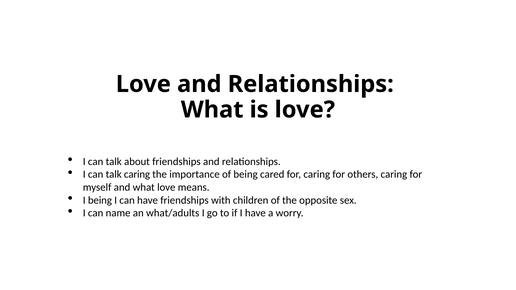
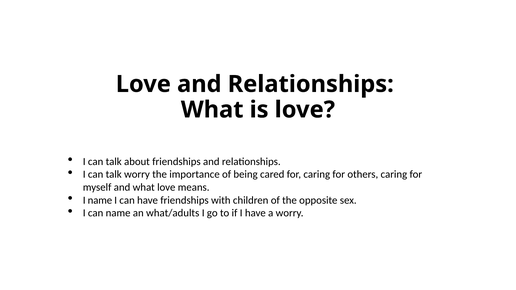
talk caring: caring -> worry (137, 174)
I being: being -> name (100, 200)
